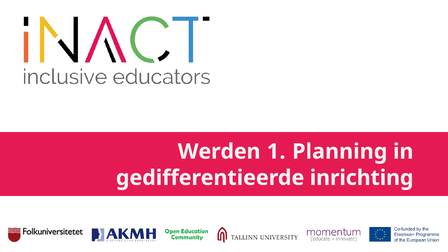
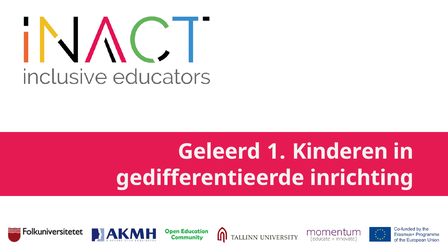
Werden: Werden -> Geleerd (219, 152)
Planning: Planning -> Kinderen (340, 152)
